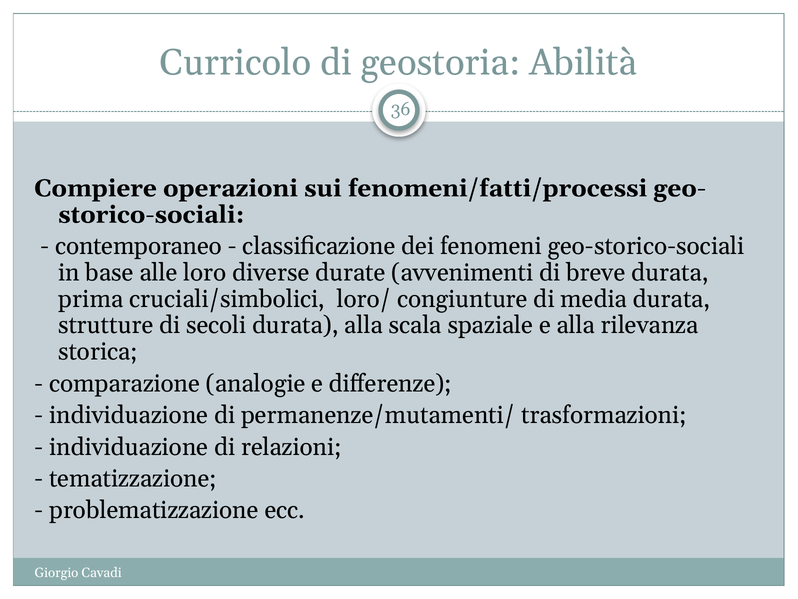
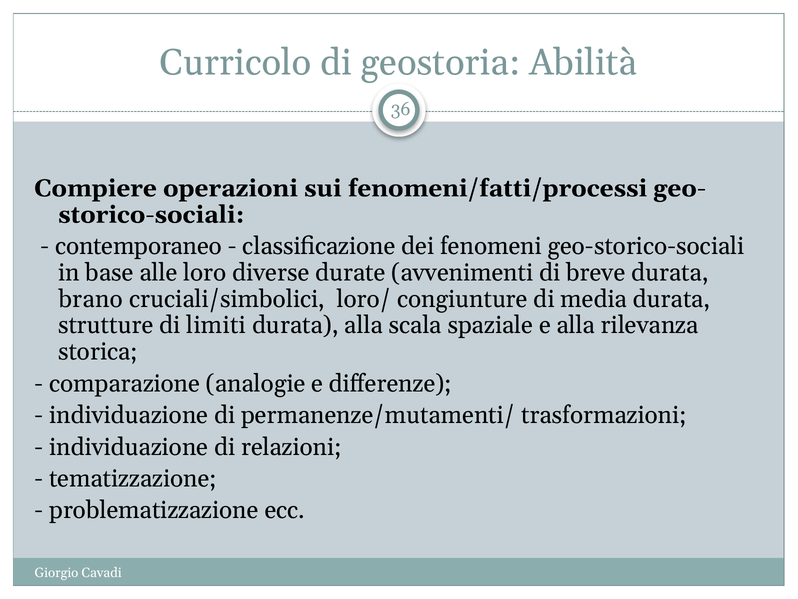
prima: prima -> brano (91, 299)
secoli: secoli -> limiti (216, 325)
